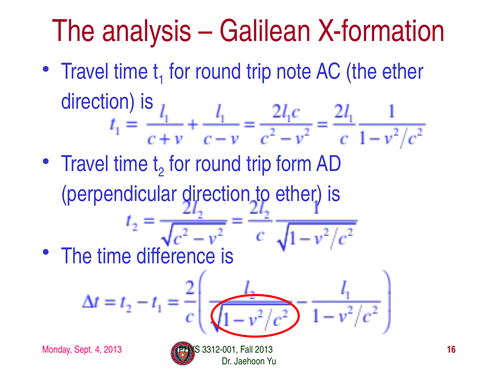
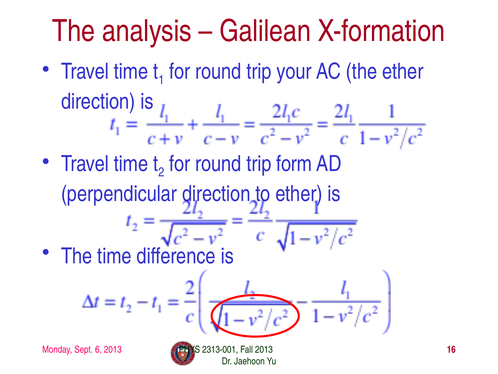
note: note -> your (294, 71)
4: 4 -> 6 (98, 349)
3312-001: 3312-001 -> 2313-001 (220, 349)
